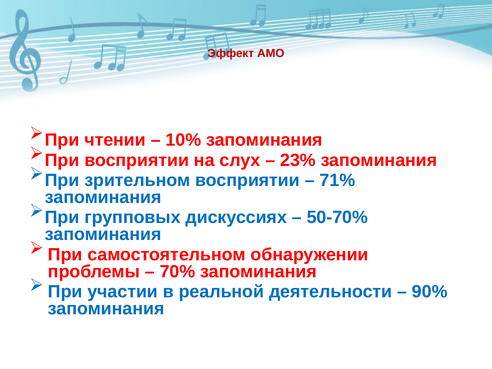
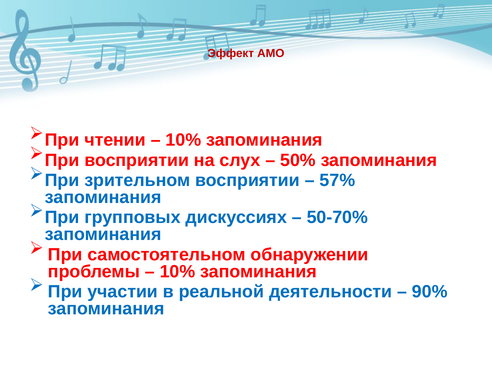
23%: 23% -> 50% (298, 160)
71%: 71% -> 57% (337, 180)
70%: 70% -> 10% (178, 272)
